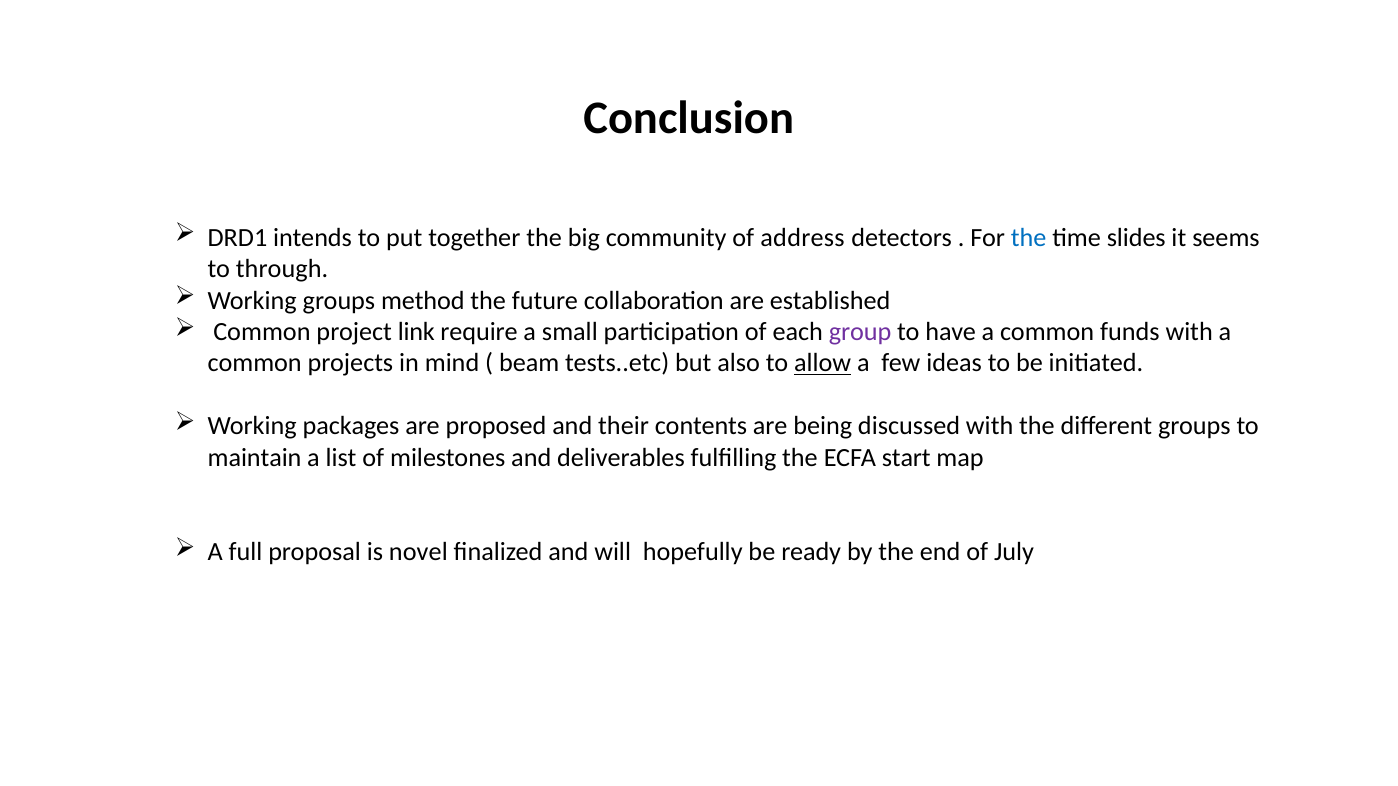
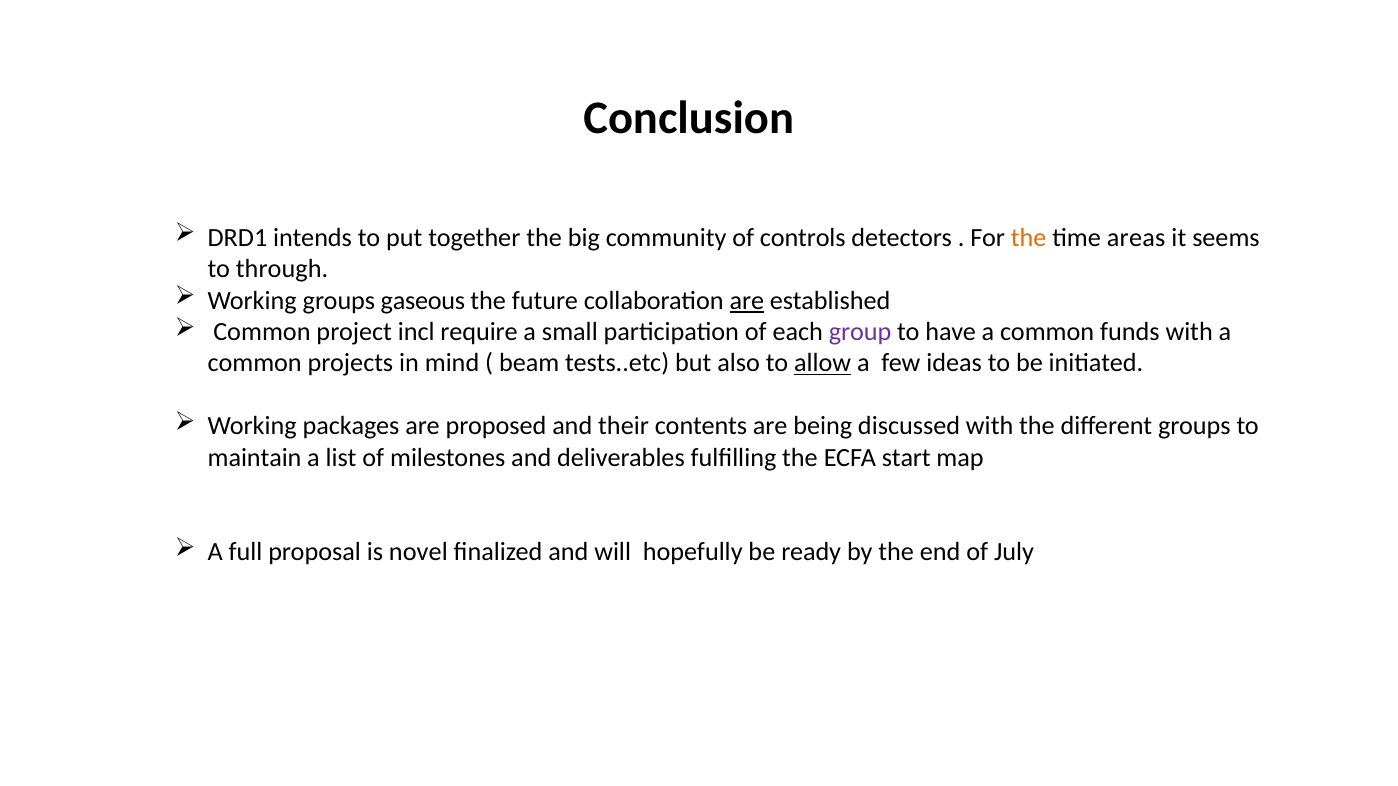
address: address -> controls (803, 238)
the colour: blue -> orange (1029, 238)
slides: slides -> areas (1136, 238)
method: method -> gaseous (423, 301)
are underline: none -> present (747, 301)
link: link -> incl (416, 332)
